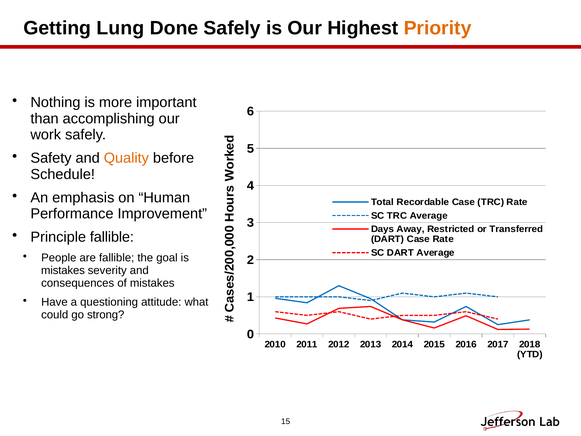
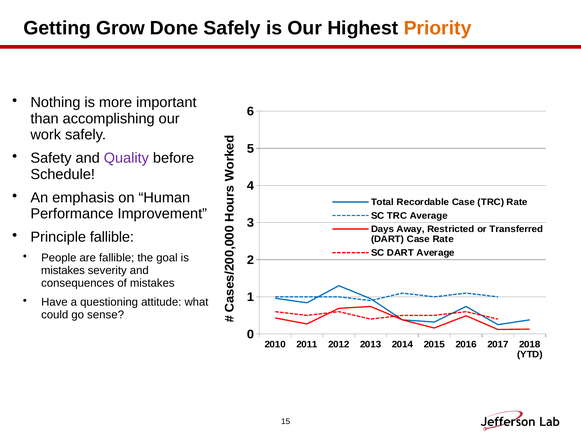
Lung: Lung -> Grow (121, 28)
Quality colour: orange -> purple (126, 158)
strong: strong -> sense (106, 315)
